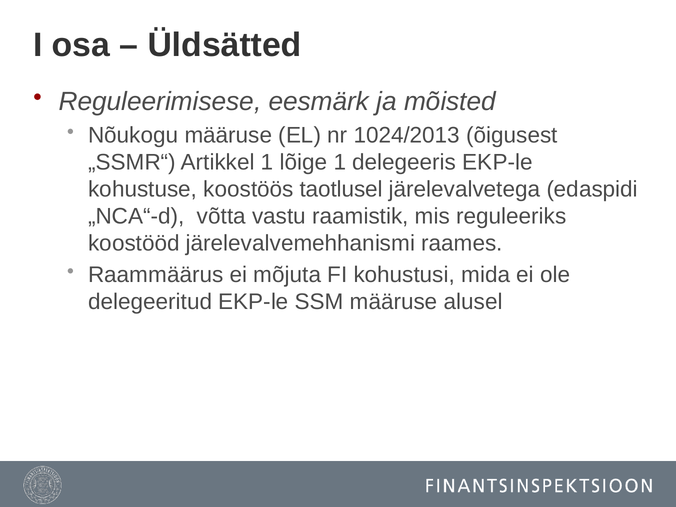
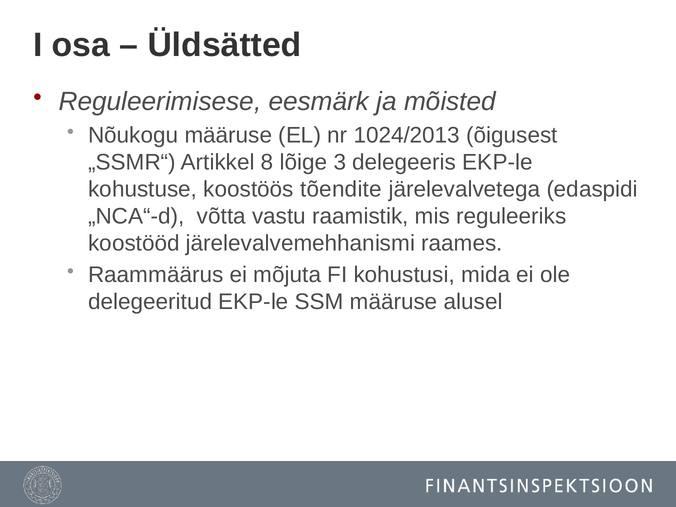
Artikkel 1: 1 -> 8 (267, 162)
lõige 1: 1 -> 3 (340, 162)
taotlusel: taotlusel -> tõendite (341, 189)
